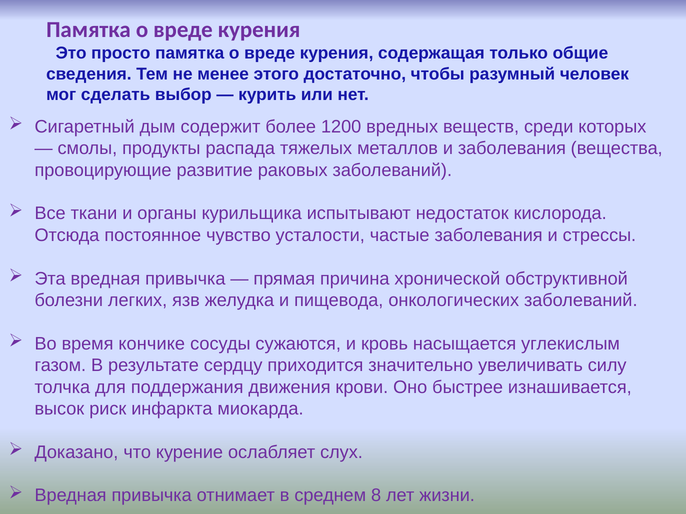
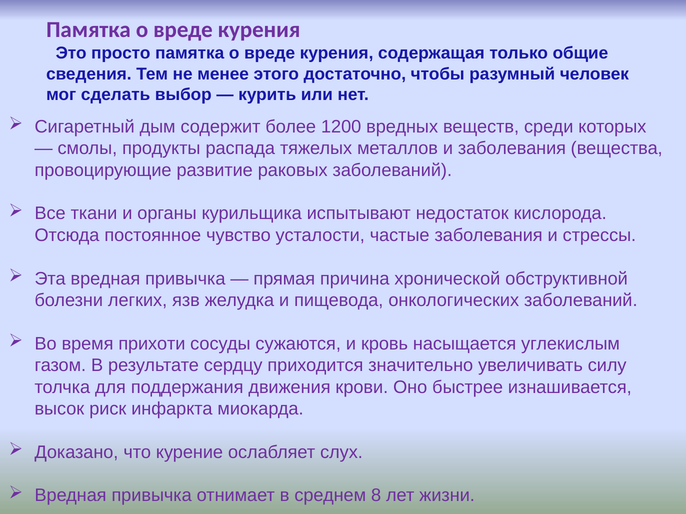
кончике: кончике -> прихоти (152, 344)
